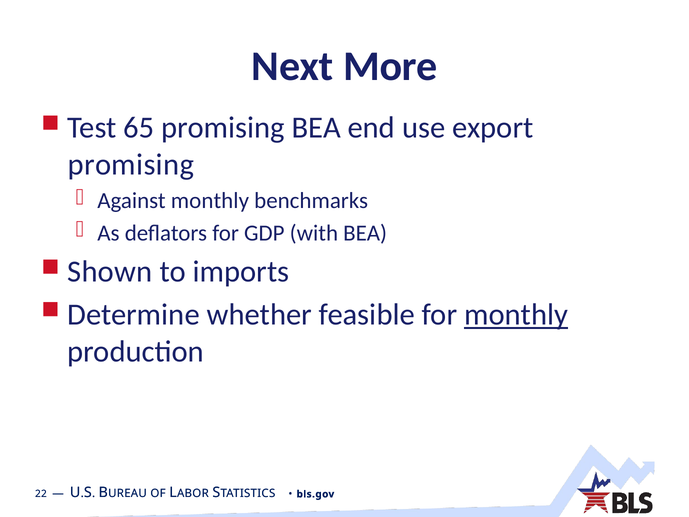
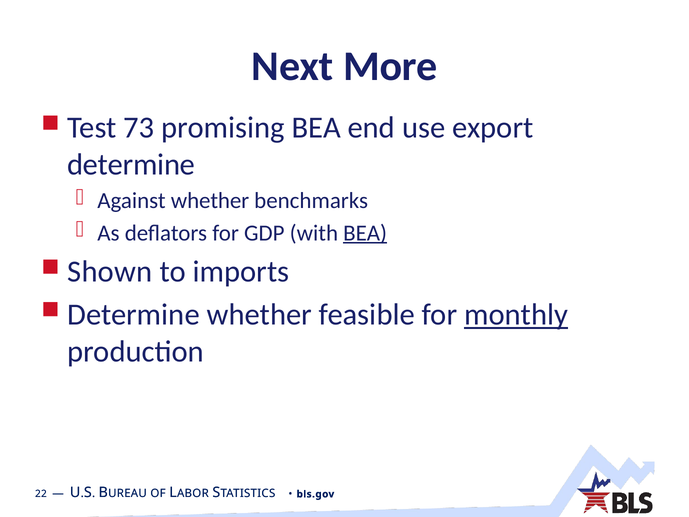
65: 65 -> 73 (139, 128)
promising: promising -> determine (131, 165)
Against monthly: monthly -> whether (210, 201)
BEA underline: none -> present (365, 233)
